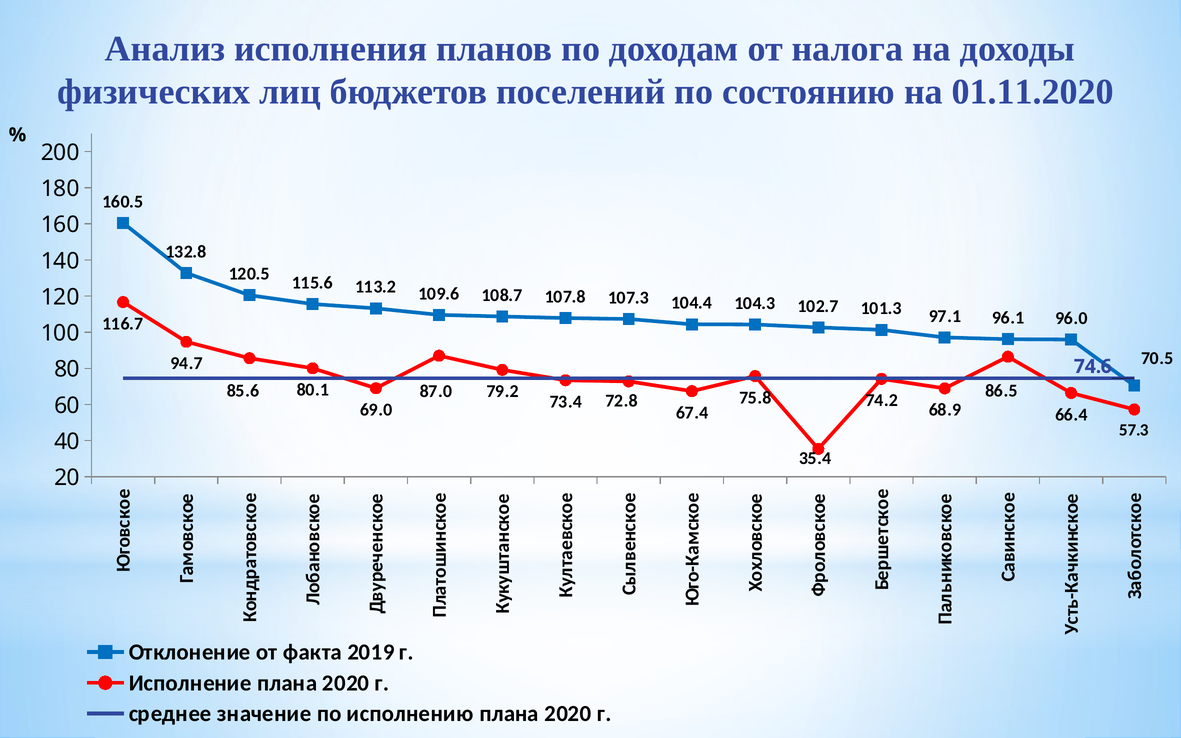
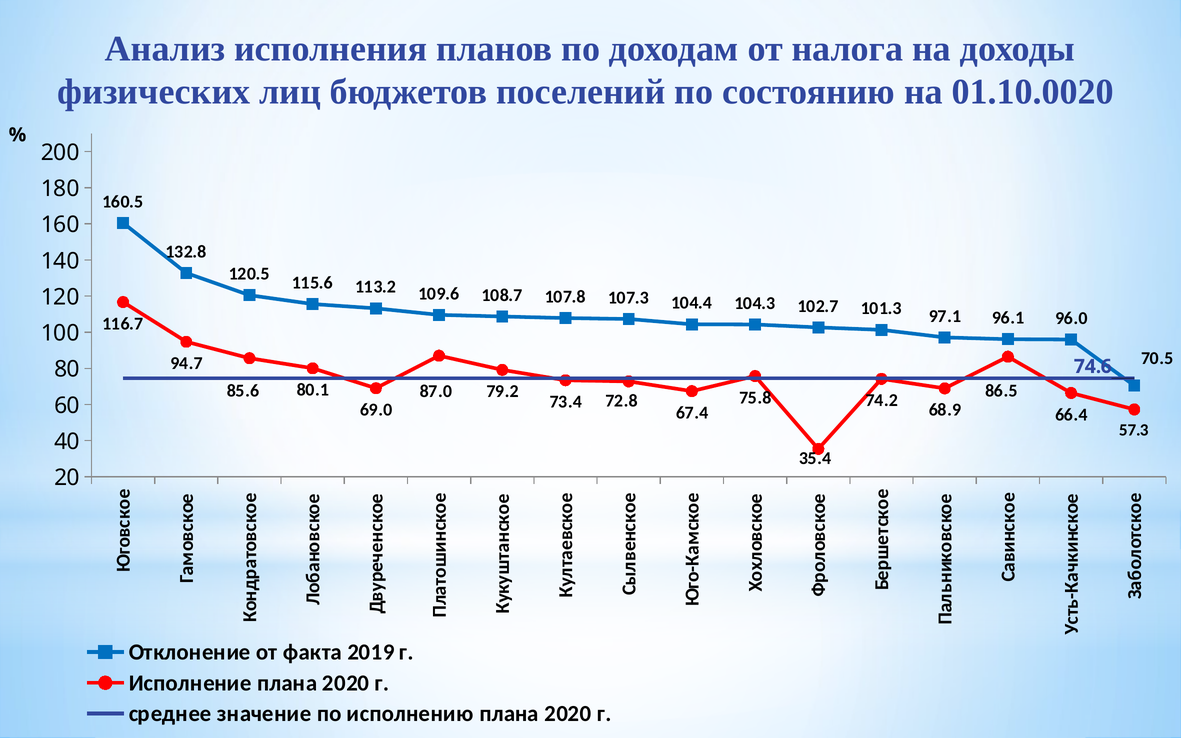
01.11.2020: 01.11.2020 -> 01.10.0020 (1033, 92)
